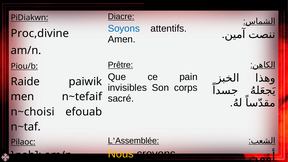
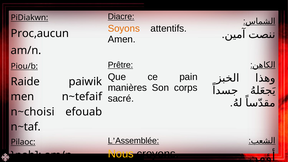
Soyons colour: blue -> orange (124, 28)
Proc,divine: Proc,divine -> Proc,aucun (40, 33)
invisibles: invisibles -> manières (127, 88)
